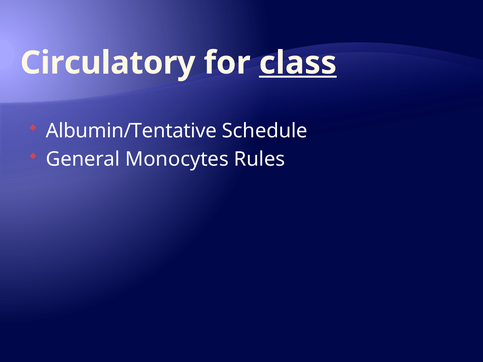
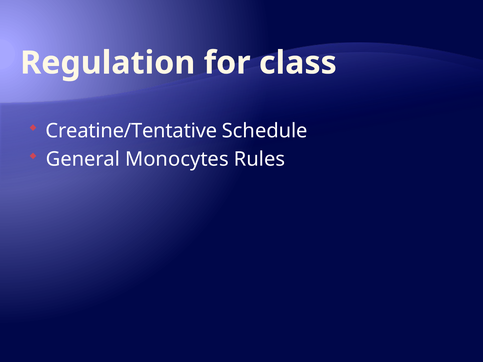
Circulatory: Circulatory -> Regulation (108, 63)
class underline: present -> none (298, 63)
Albumin/Tentative: Albumin/Tentative -> Creatine/Tentative (131, 131)
